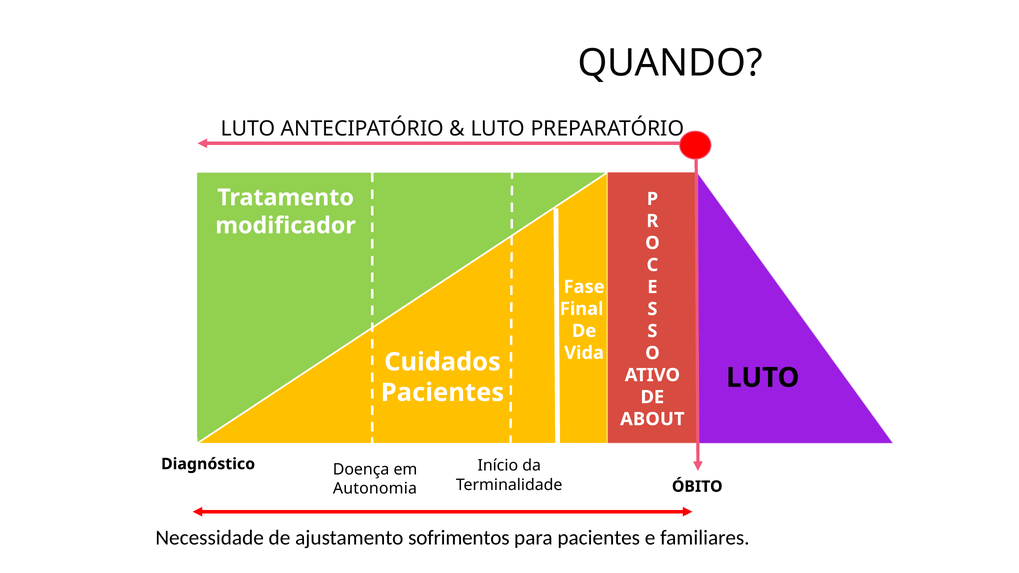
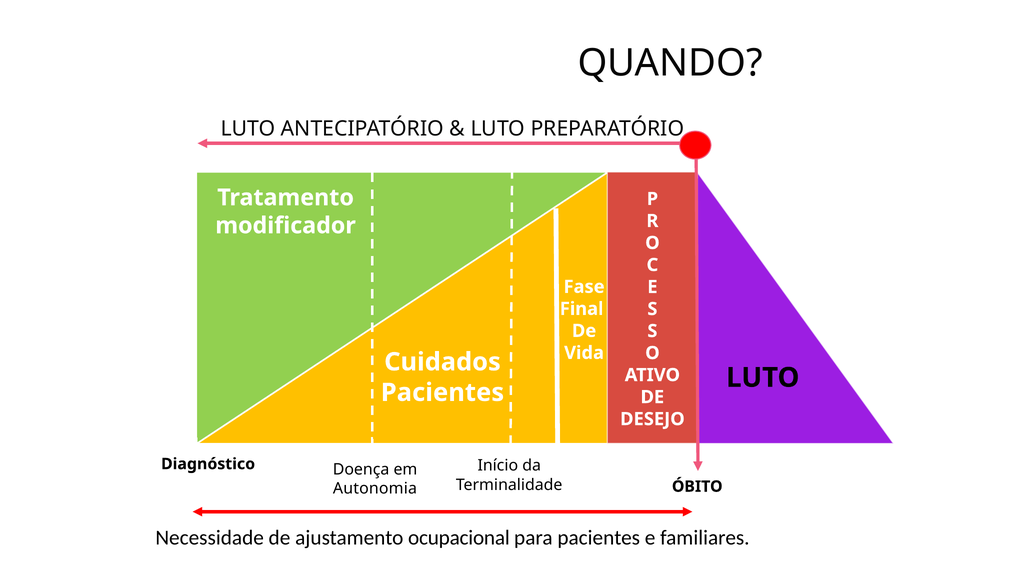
ABOUT: ABOUT -> DESEJO (652, 419)
sofrimentos: sofrimentos -> ocupacional (459, 538)
